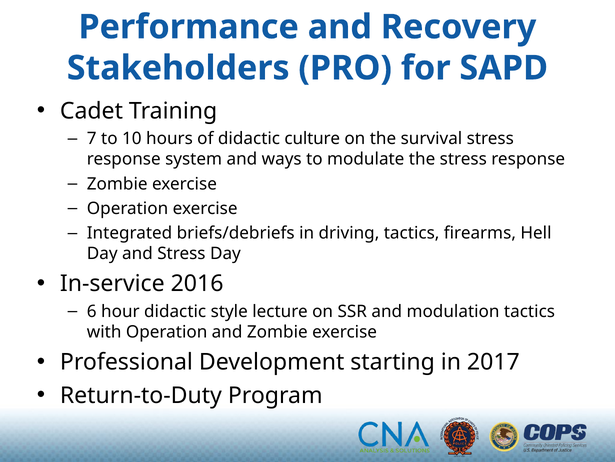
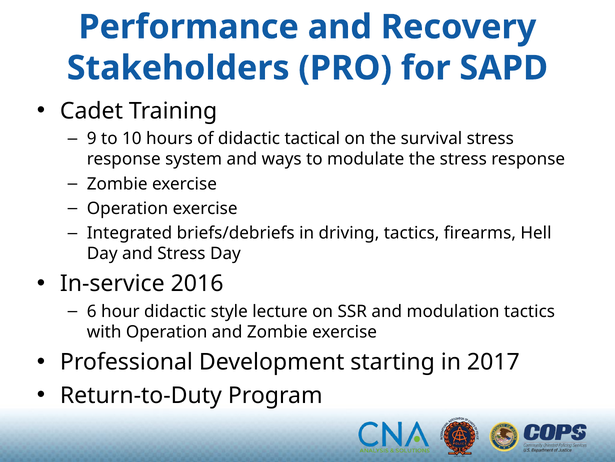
7: 7 -> 9 (92, 139)
culture: culture -> tactical (312, 139)
